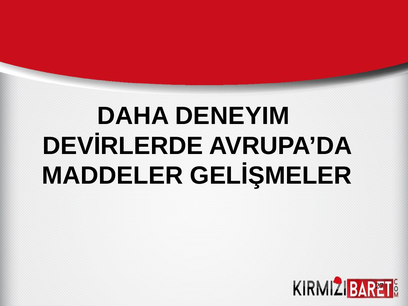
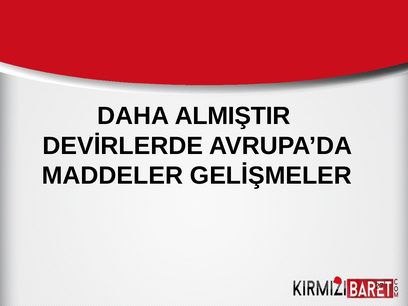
DENEYIM: DENEYIM -> ALMIŞTIR (233, 116)
